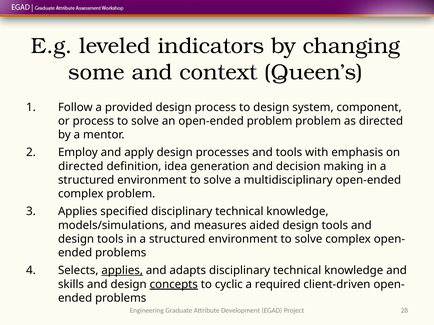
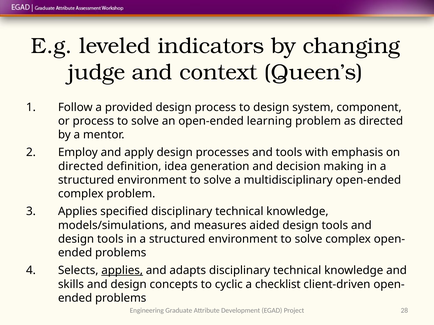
some: some -> judge (97, 72)
open-ended problem: problem -> learning (269, 121)
concepts underline: present -> none (174, 285)
required: required -> checklist (278, 285)
